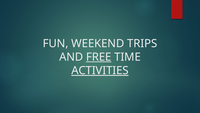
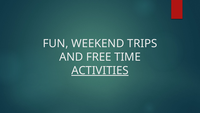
FREE underline: present -> none (99, 57)
